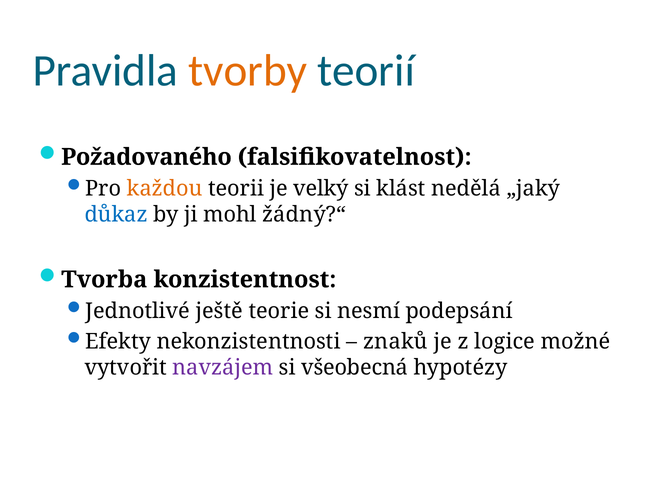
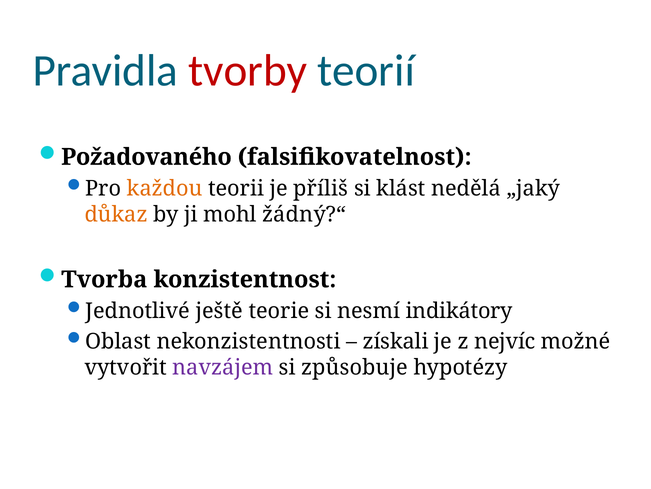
tvorby colour: orange -> red (248, 71)
velký: velký -> příliš (321, 188)
důkaz colour: blue -> orange (116, 214)
podepsání: podepsání -> indikátory (459, 310)
Efekty: Efekty -> Oblast (118, 341)
znaků: znaků -> získali (396, 341)
logice: logice -> nejvíc (505, 341)
všeobecná: všeobecná -> způsobuje (355, 367)
